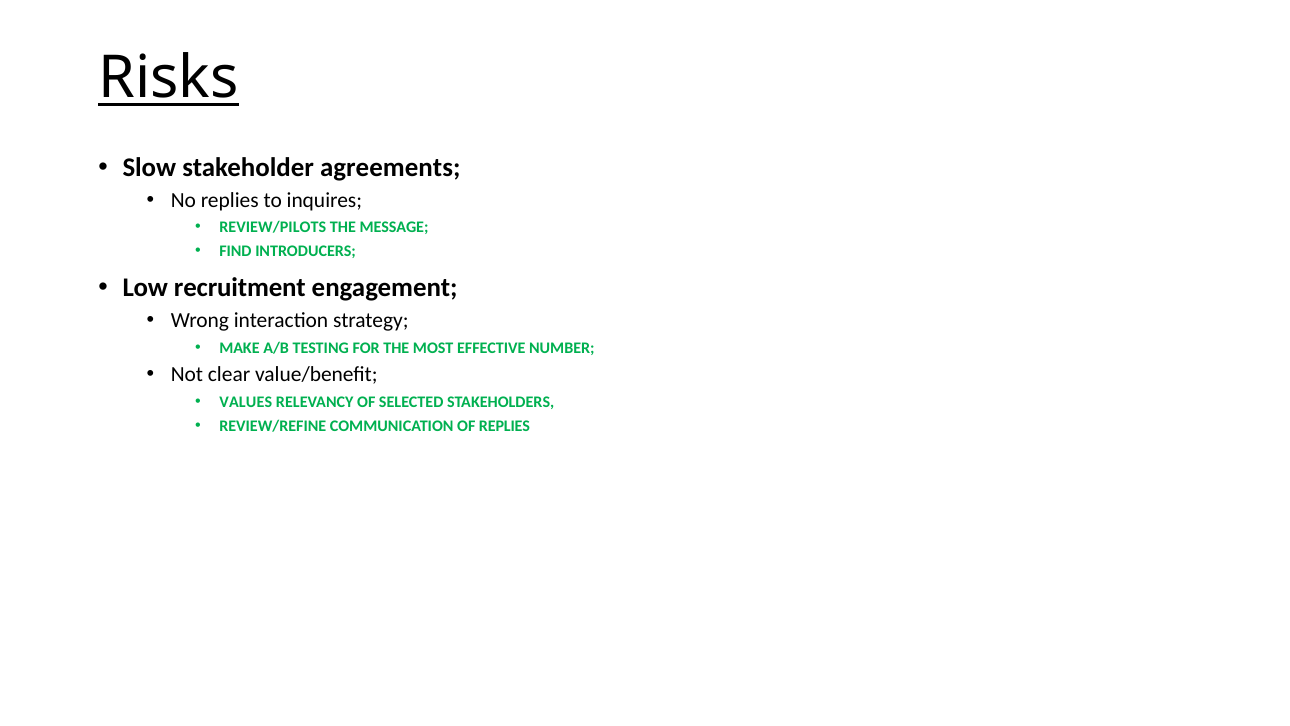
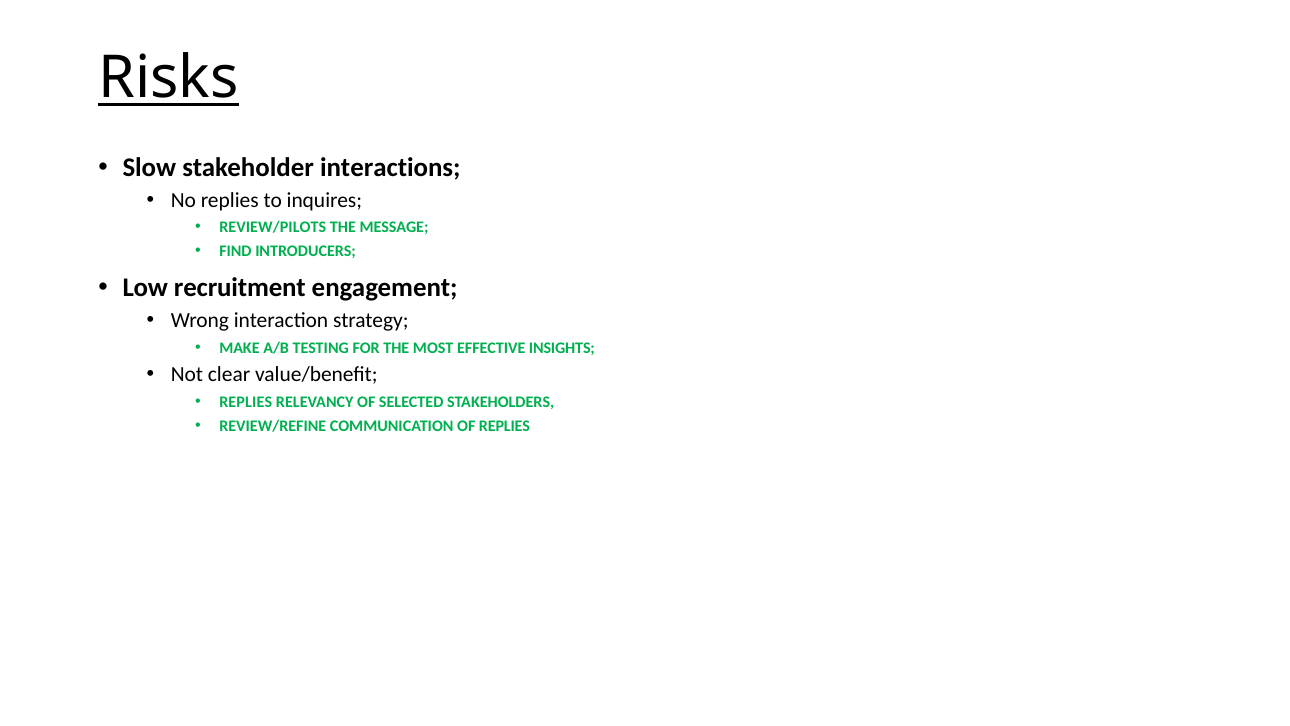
agreements: agreements -> interactions (390, 167)
NUMBER: NUMBER -> INSIGHTS (562, 348)
VALUES: VALUES -> REPLIES (246, 402)
